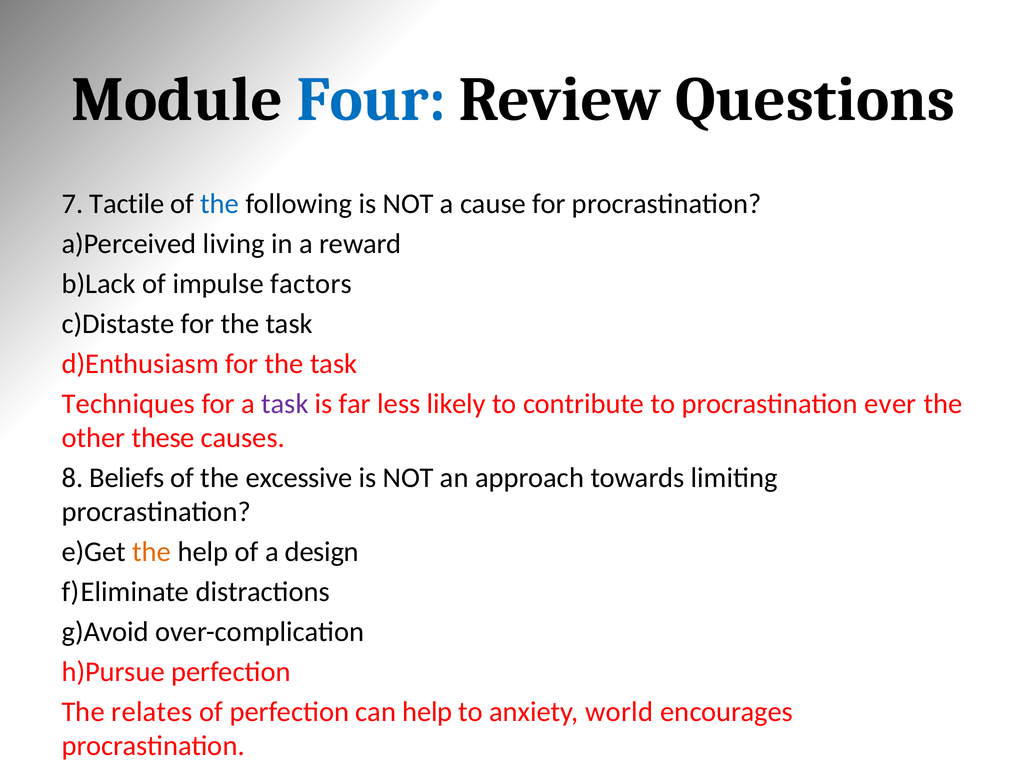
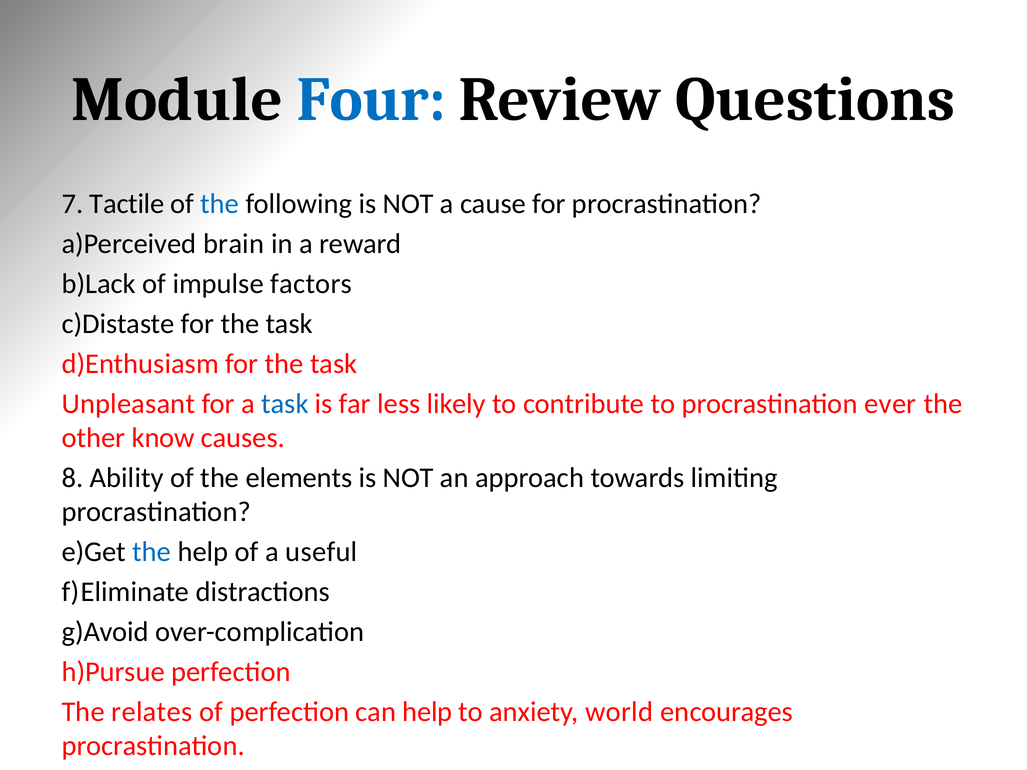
living: living -> brain (234, 244)
Techniques: Techniques -> Unpleasant (128, 404)
task colour: purple -> blue (285, 404)
these: these -> know (163, 438)
Beliefs: Beliefs -> Ability (127, 478)
excessive: excessive -> elements (299, 478)
the colour: orange -> blue (152, 552)
design: design -> useful (321, 552)
